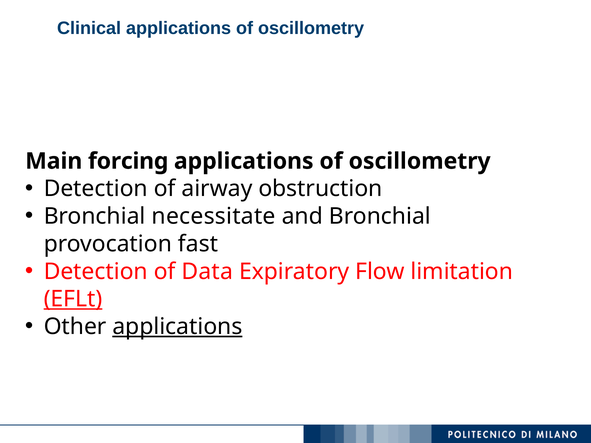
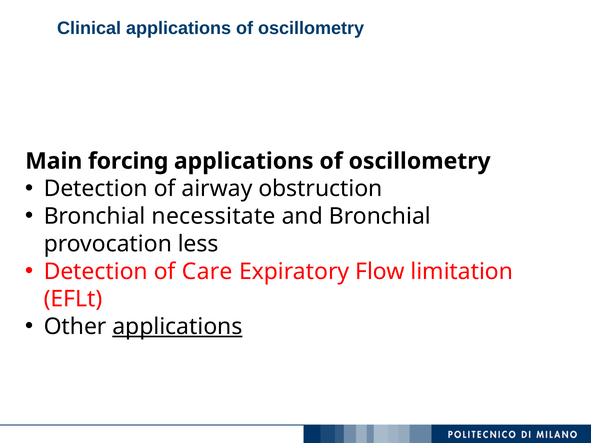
fast: fast -> less (198, 244)
Data: Data -> Care (207, 272)
EFLt underline: present -> none (73, 299)
